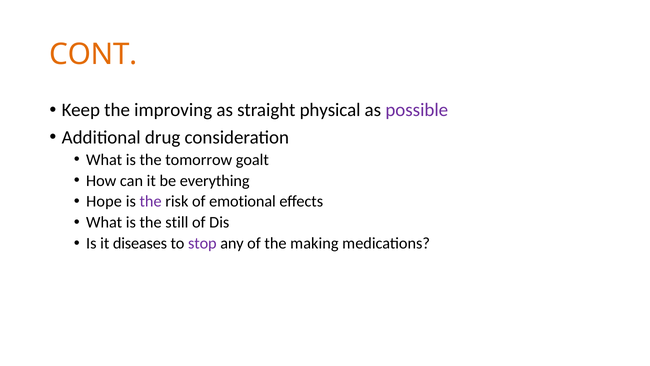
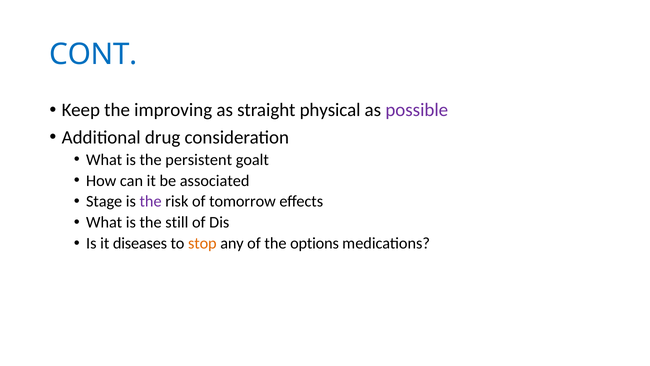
CONT colour: orange -> blue (93, 55)
tomorrow: tomorrow -> persistent (199, 160)
everything: everything -> associated (215, 180)
Hope: Hope -> Stage (104, 201)
emotional: emotional -> tomorrow (243, 201)
stop colour: purple -> orange (202, 243)
making: making -> options (314, 243)
